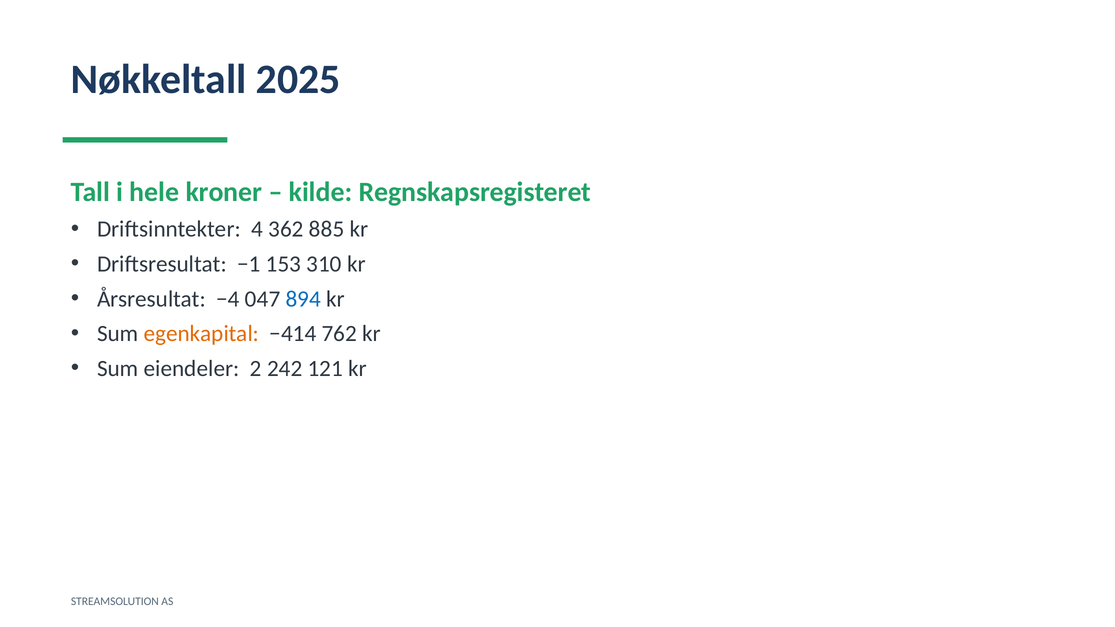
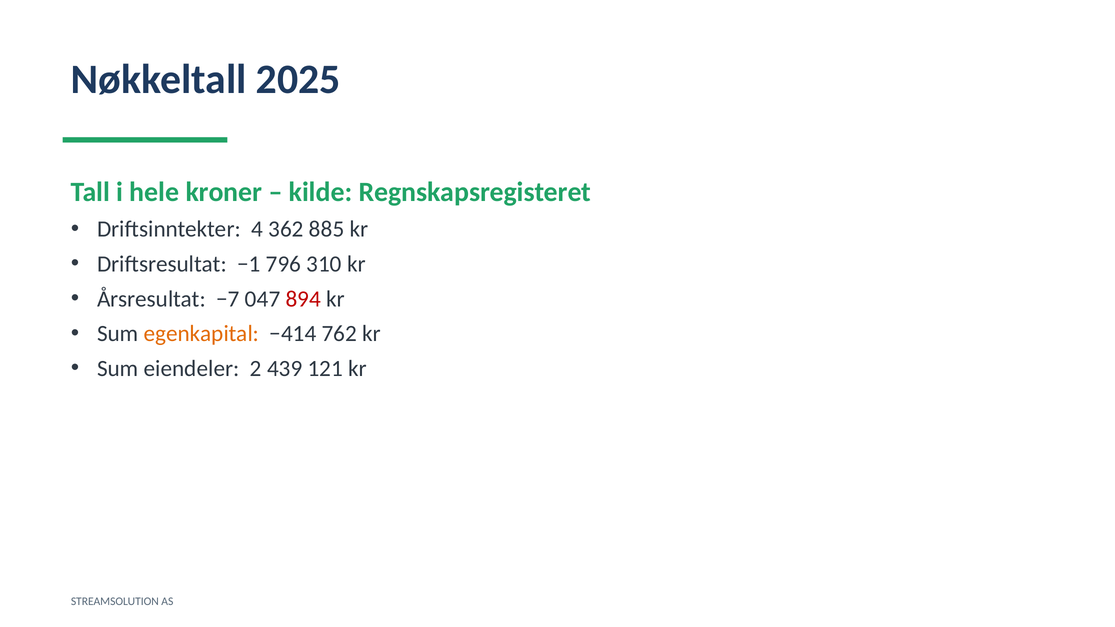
153: 153 -> 796 (283, 264)
−4: −4 -> −7 (228, 299)
894 colour: blue -> red (303, 299)
242: 242 -> 439 (285, 369)
